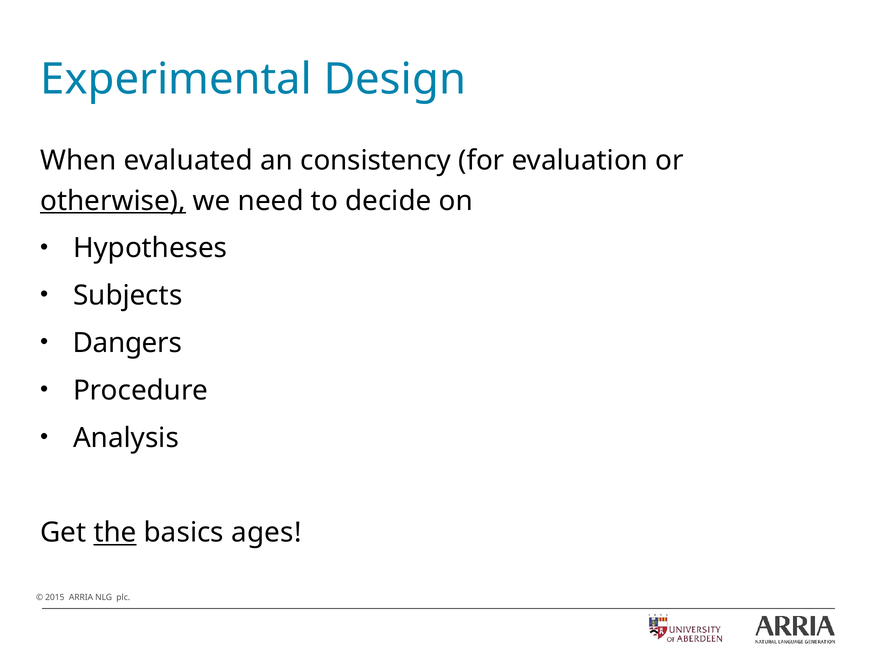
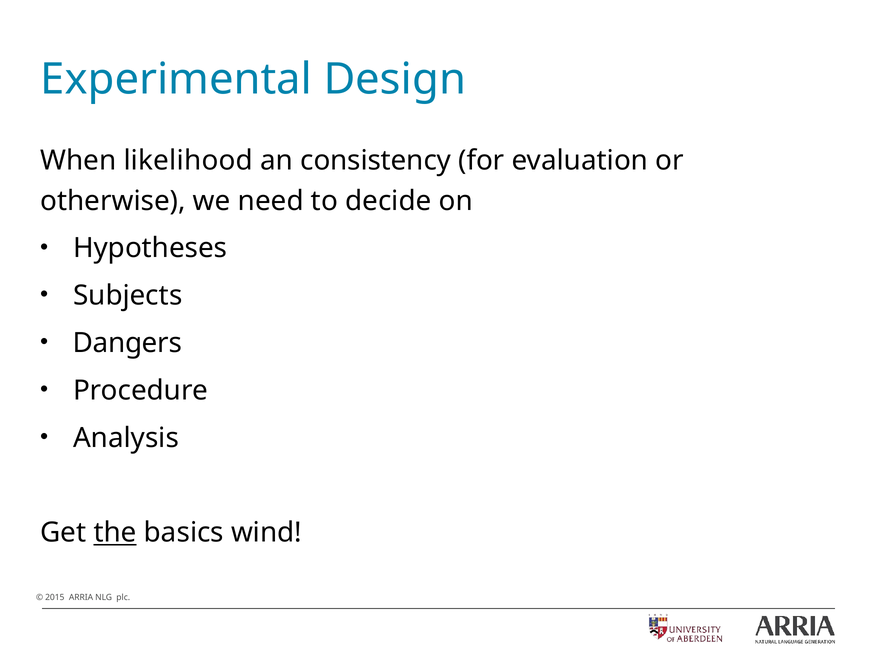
evaluated: evaluated -> likelihood (188, 161)
otherwise underline: present -> none (113, 201)
ages: ages -> wind (266, 533)
